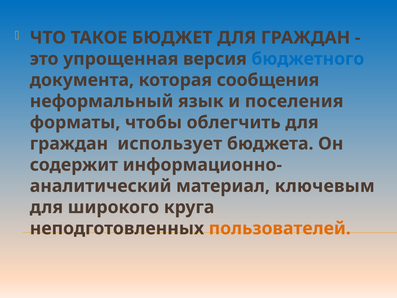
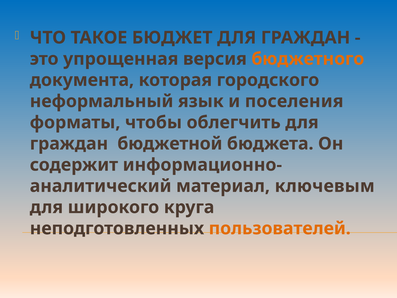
бюджетного colour: blue -> orange (308, 59)
сообщения: сообщения -> городского (268, 80)
использует: использует -> бюджетной (170, 144)
